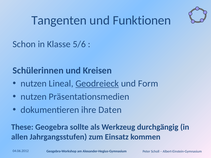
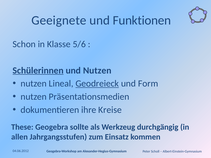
Tangenten: Tangenten -> Geeignete (59, 20)
Schülerinnen underline: none -> present (38, 71)
und Kreisen: Kreisen -> Nutzen (97, 71)
Daten: Daten -> Kreise (110, 110)
